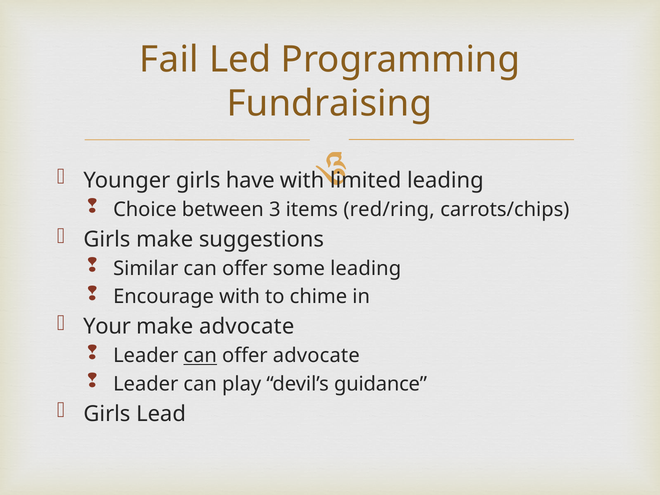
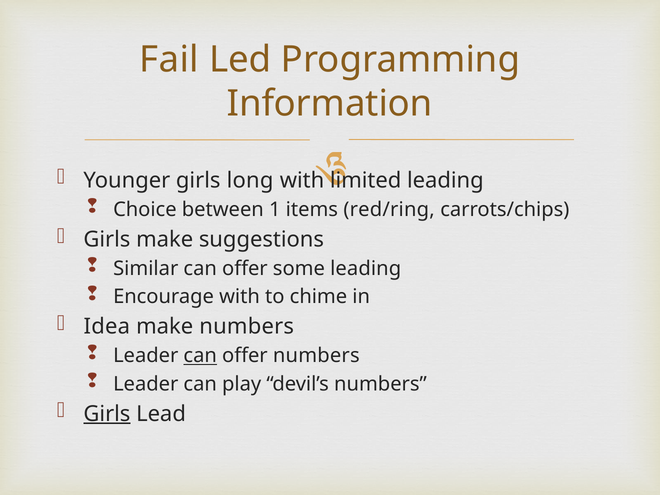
Fundraising: Fundraising -> Information (330, 104)
have: have -> long (250, 180)
3: 3 -> 1 (275, 210)
Your: Your -> Idea (107, 327)
make advocate: advocate -> numbers (247, 327)
offer advocate: advocate -> numbers (316, 356)
devil’s guidance: guidance -> numbers (380, 384)
Girls underline: none -> present (107, 414)
